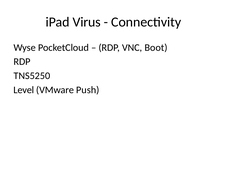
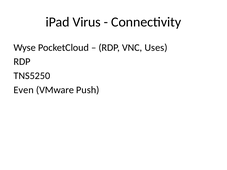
Boot: Boot -> Uses (156, 48)
Level: Level -> Even (24, 90)
